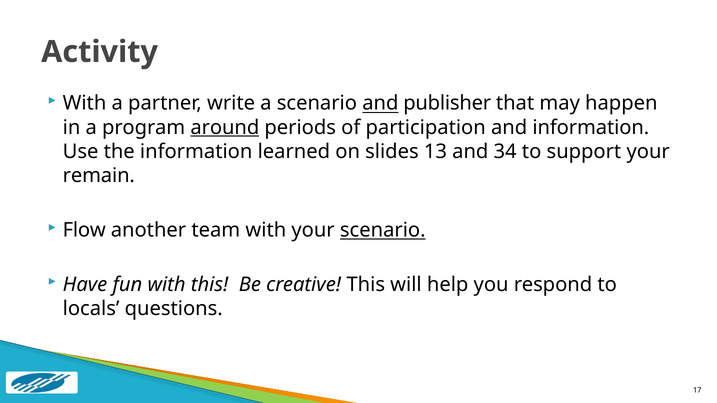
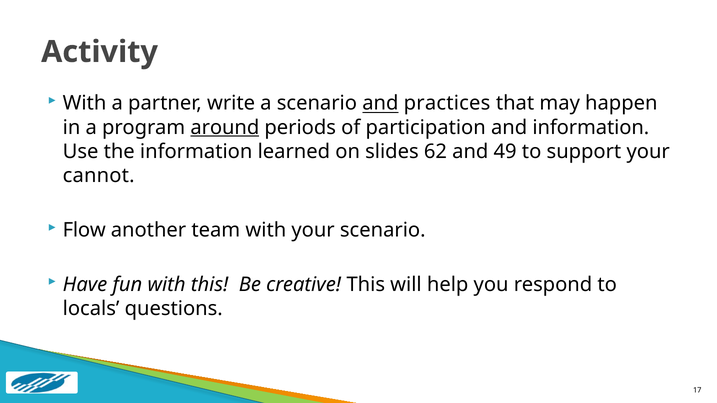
publisher: publisher -> practices (447, 103)
13: 13 -> 62 (435, 152)
34: 34 -> 49 (505, 152)
remain: remain -> cannot (99, 176)
scenario underline: present -> none (383, 230)
